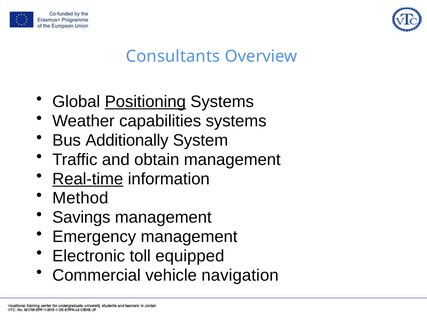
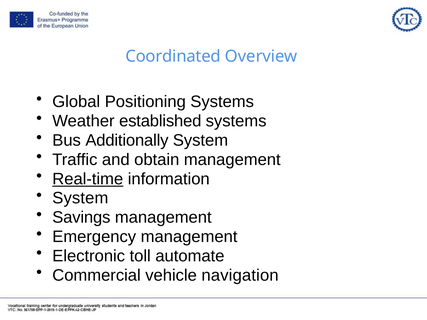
Consultants: Consultants -> Coordinated (173, 56)
Positioning underline: present -> none (145, 102)
capabilities: capabilities -> established (160, 121)
Method: Method -> System (80, 198)
equipped: equipped -> automate (190, 256)
